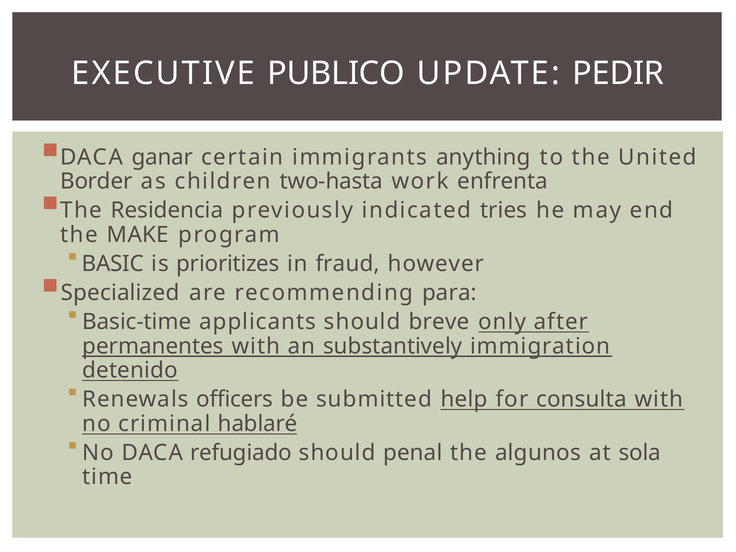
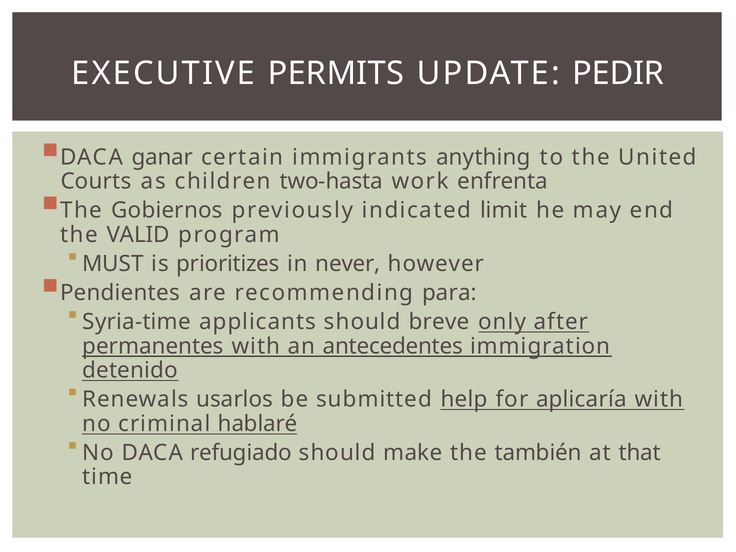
PUBLICO: PUBLICO -> PERMITS (336, 73)
Border: Border -> Courts (96, 181)
Residencia: Residencia -> Gobiernos (167, 210)
tries: tries -> limit (504, 210)
MAKE: MAKE -> VALID (138, 235)
BASIC: BASIC -> MUST (113, 264)
fraud: fraud -> never (348, 264)
Specialized: Specialized -> Pendientes (120, 293)
Basic-time: Basic-time -> Syria-time (137, 322)
substantively: substantively -> antecedentes (393, 346)
officers: officers -> usarlos (235, 399)
consulta: consulta -> aplicaría (581, 399)
penal: penal -> make (413, 453)
algunos: algunos -> también (538, 453)
sola: sola -> that (640, 453)
